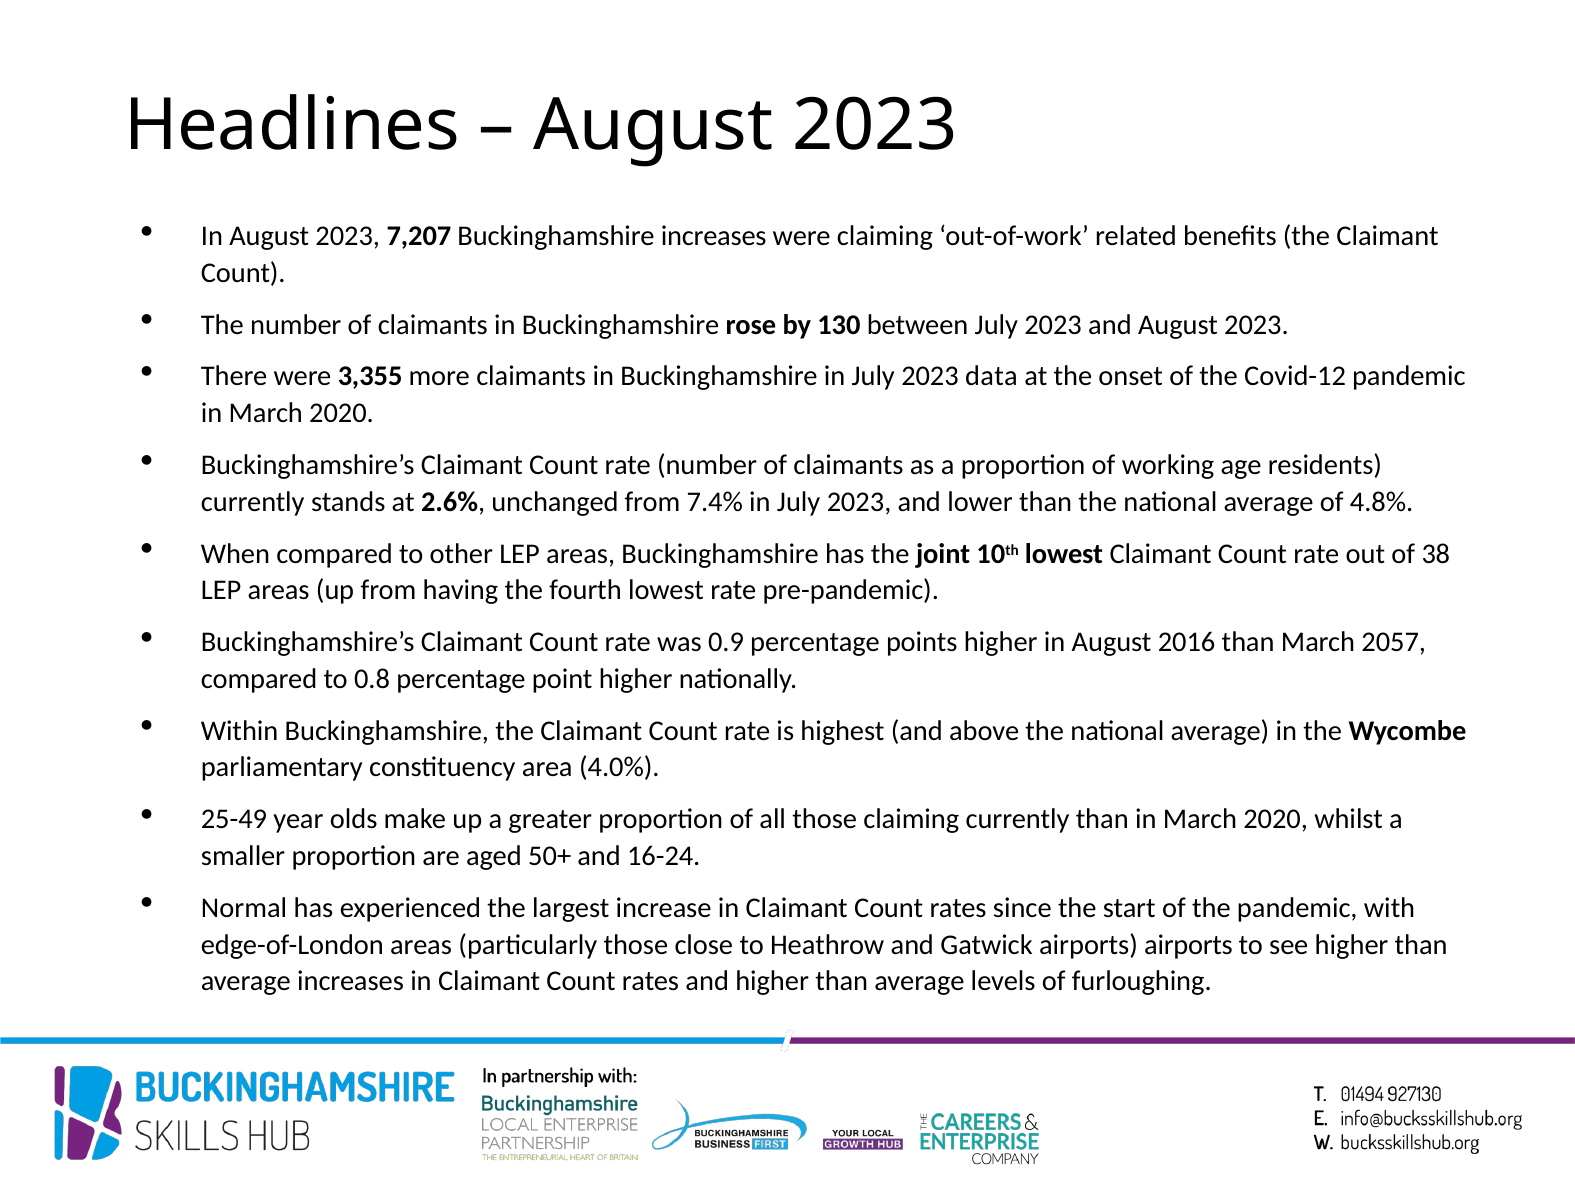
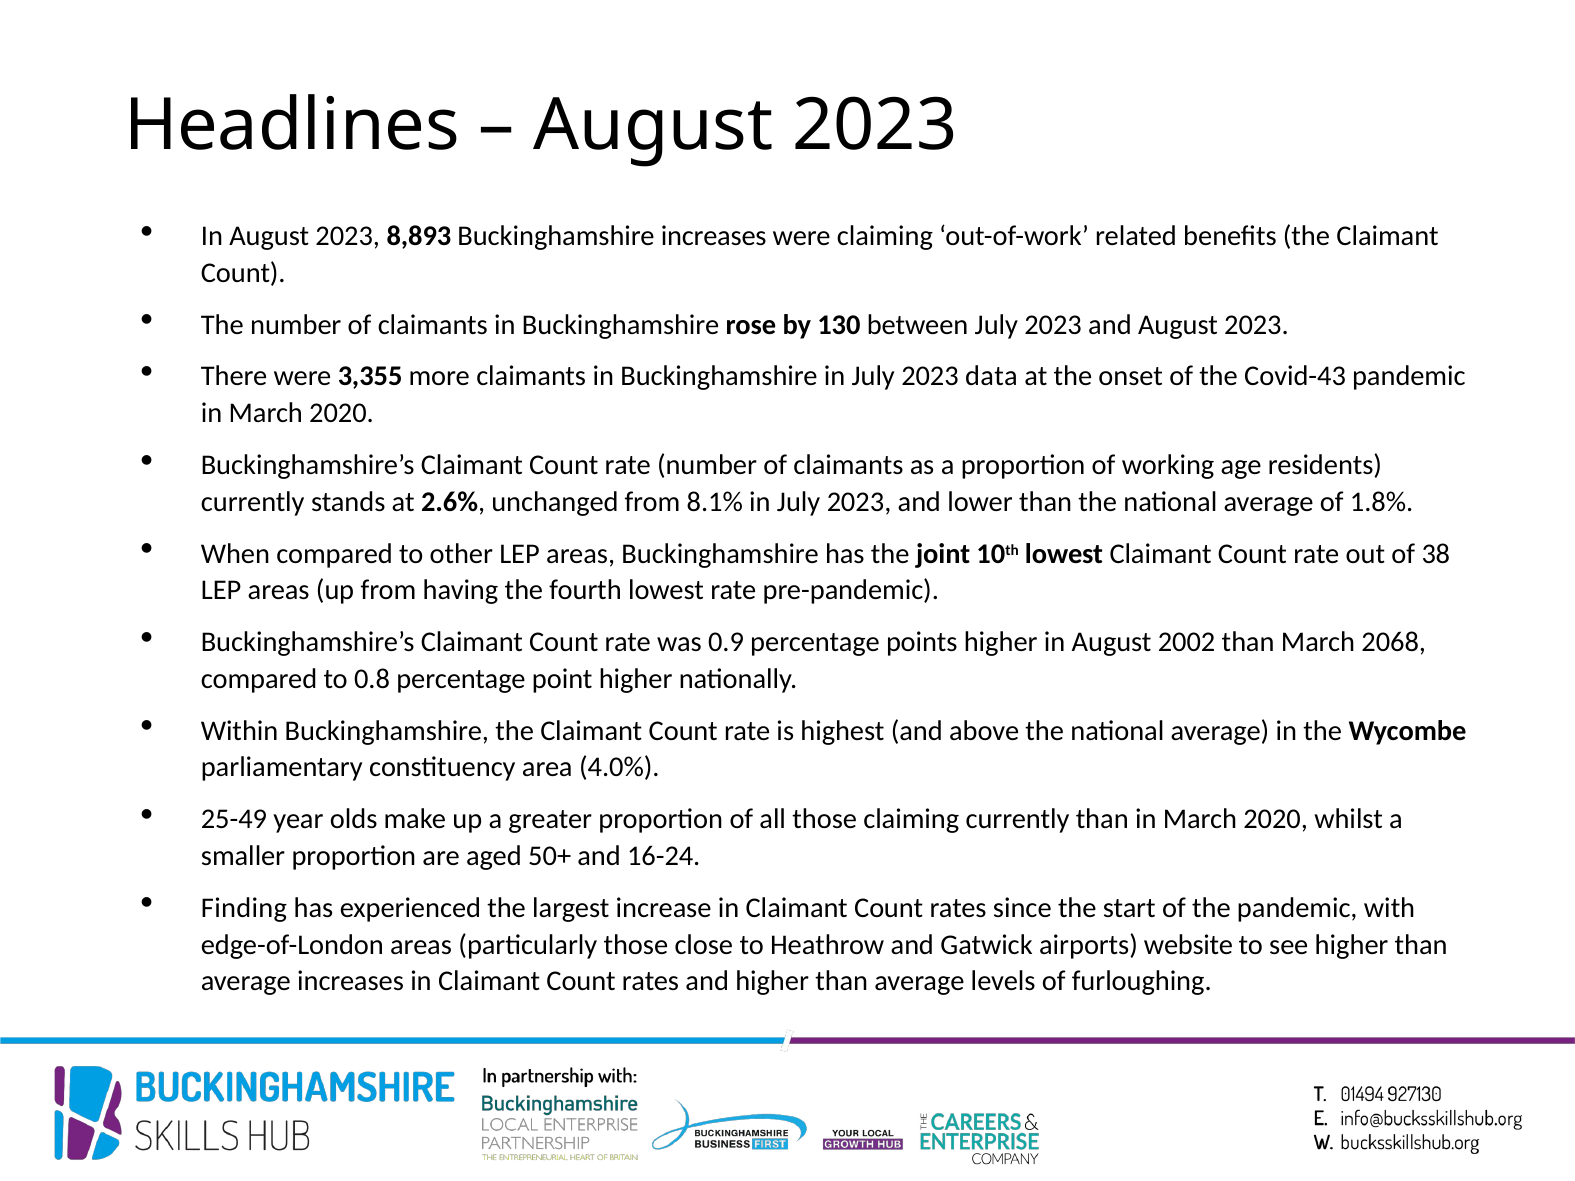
7,207: 7,207 -> 8,893 (419, 236)
Covid-12: Covid-12 -> Covid-43 (1295, 377)
7.4%: 7.4% -> 8.1% (715, 502)
4.8%: 4.8% -> 1.8% (1382, 502)
2016: 2016 -> 2002 (1187, 642)
2057: 2057 -> 2068 (1394, 642)
Normal: Normal -> Finding (244, 908)
airports airports: airports -> website (1188, 945)
